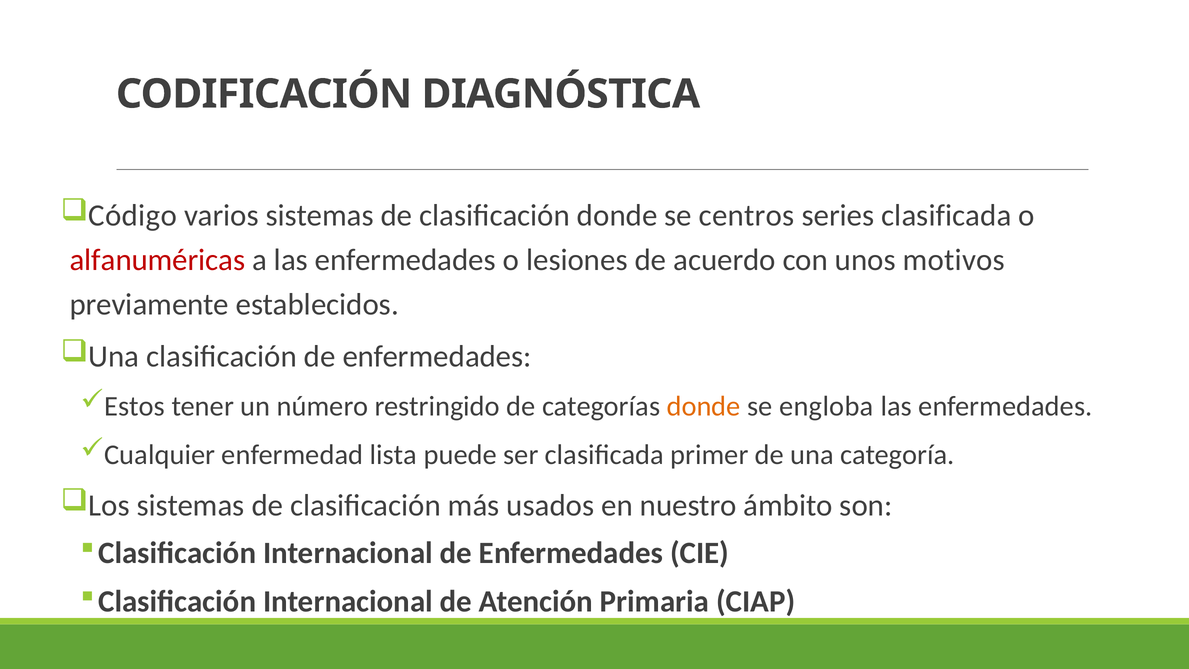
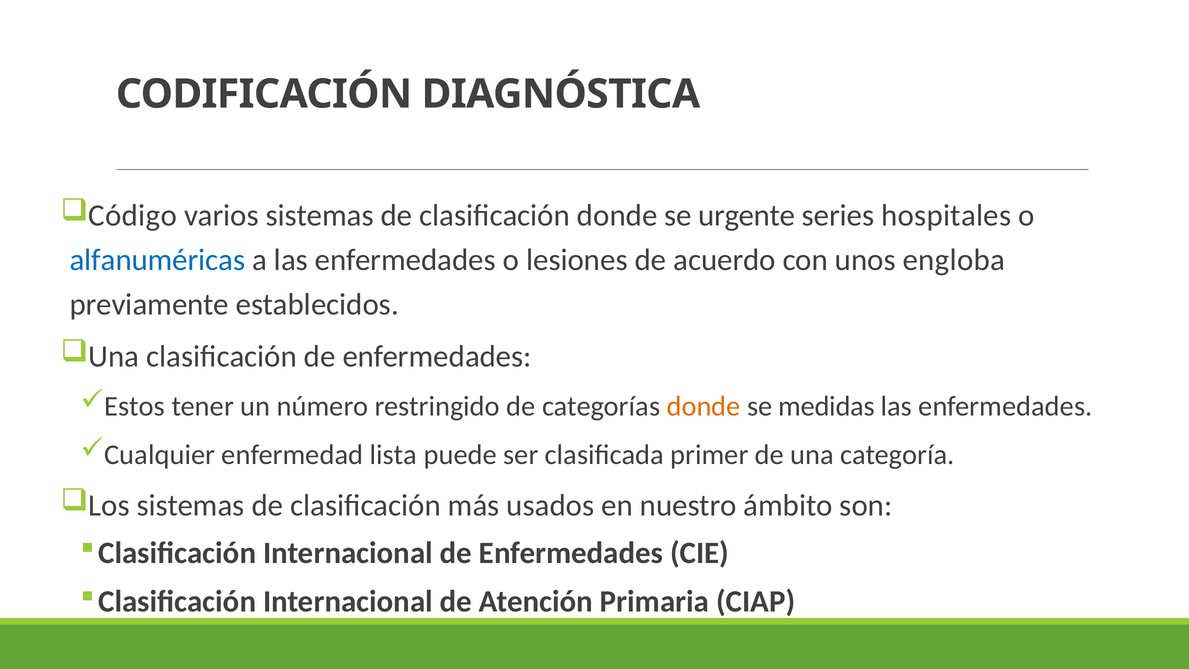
centros: centros -> urgente (747, 215)
series clasificada: clasificada -> hospitales (946, 215)
alfanuméricas colour: red -> blue (158, 260)
motivos: motivos -> engloba (954, 260)
engloba: engloba -> medidas (827, 406)
